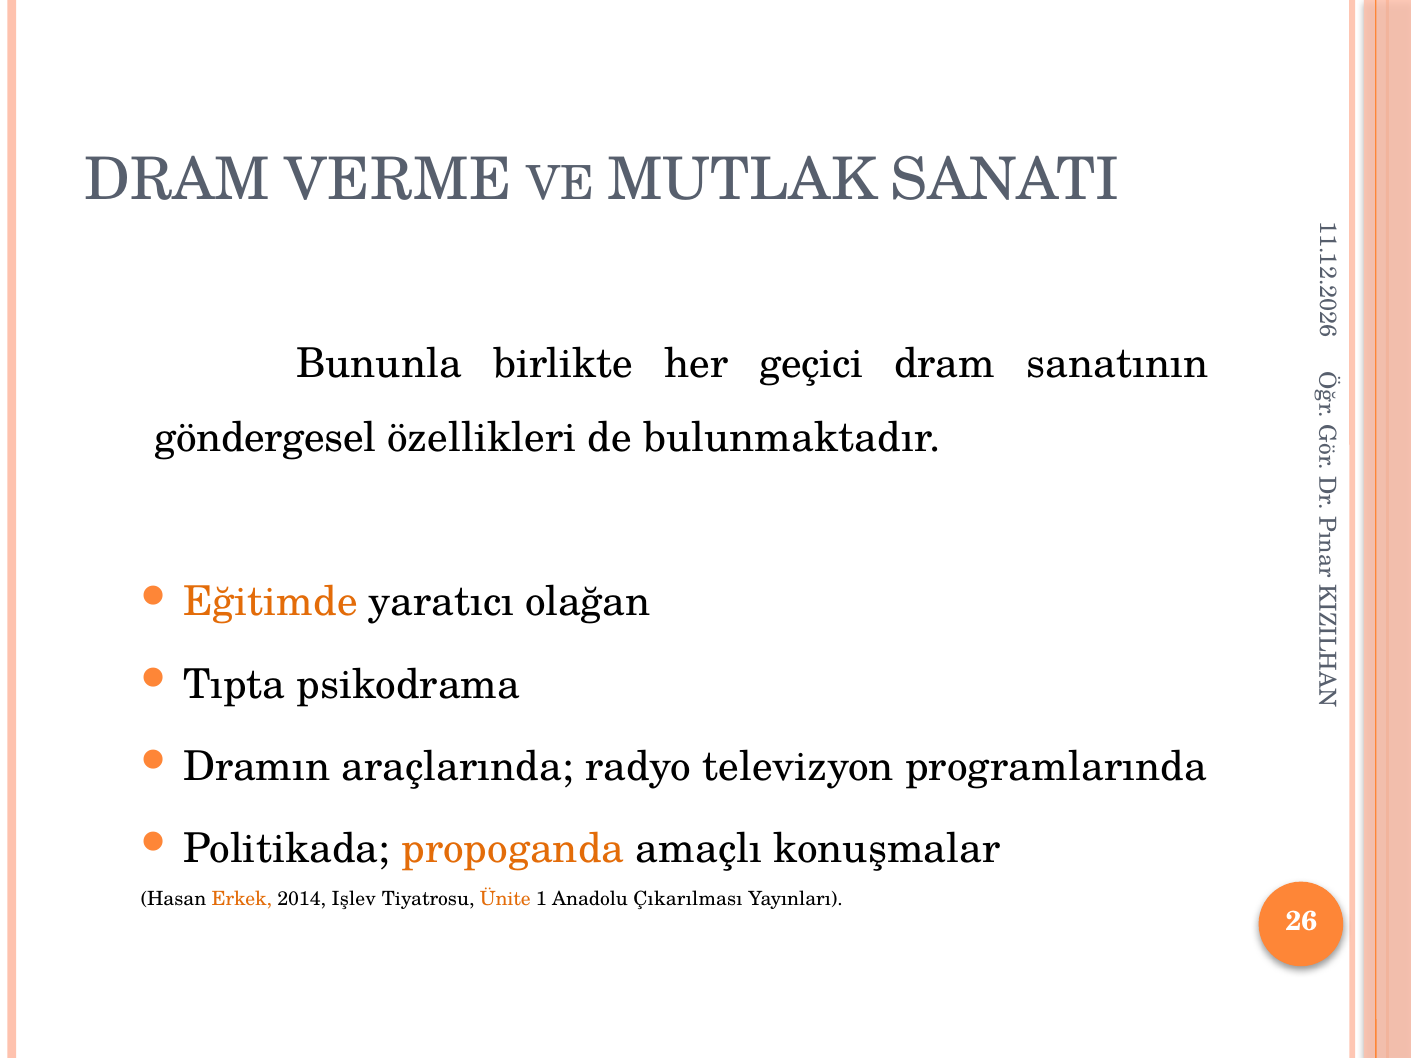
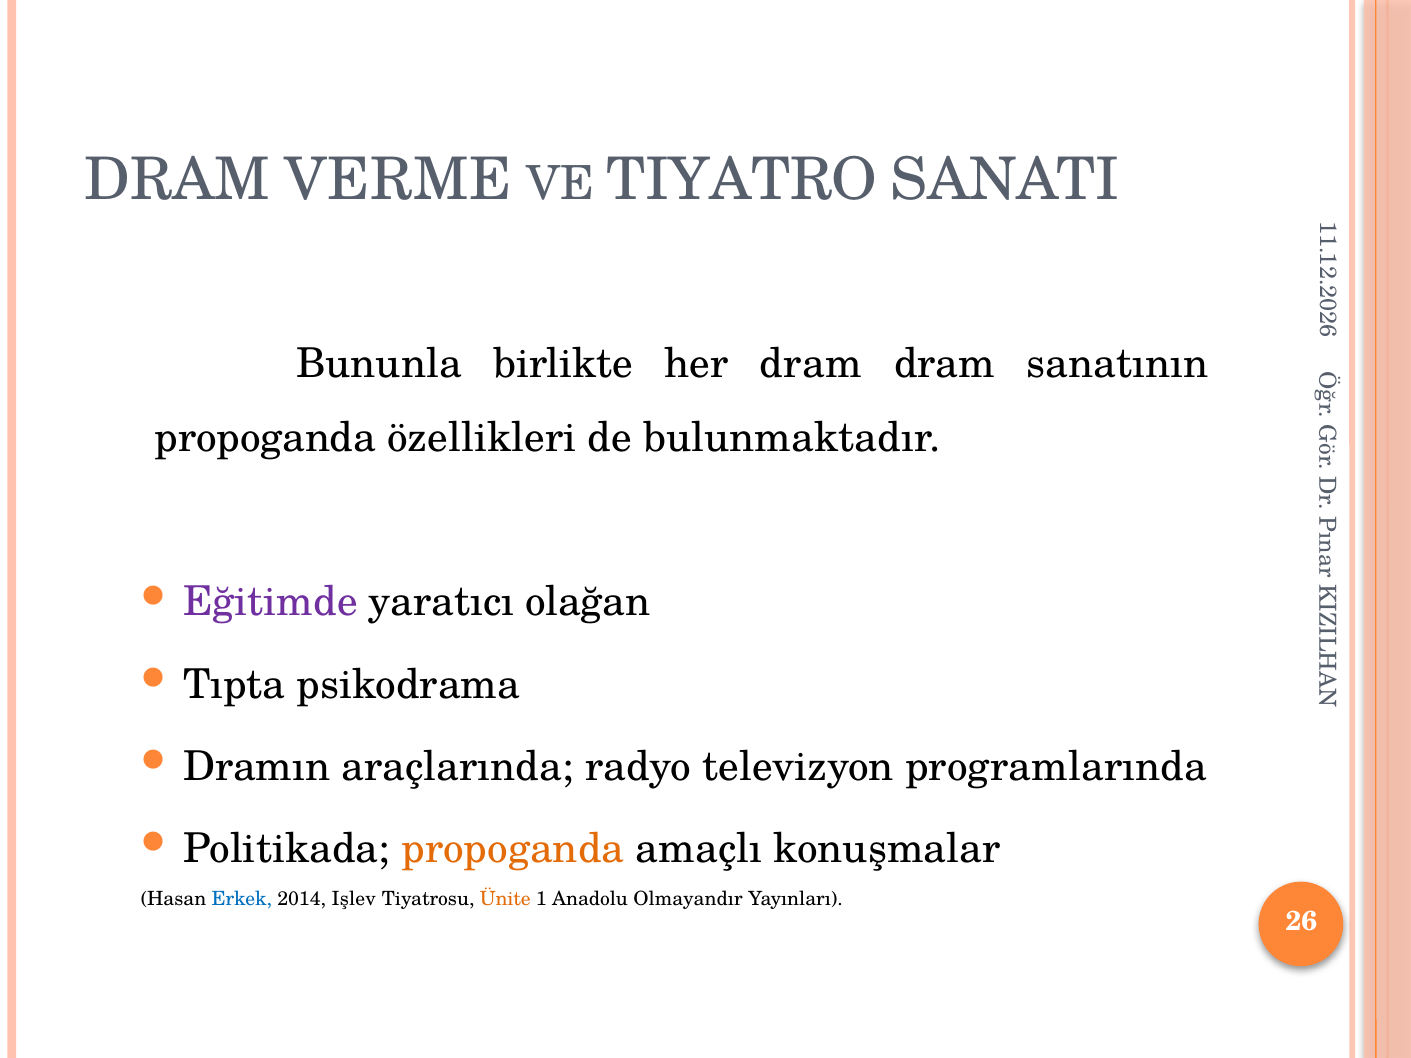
MUTLAK: MUTLAK -> TIYATRO (742, 181)
her geçici: geçici -> dram (811, 364)
göndergesel: göndergesel -> propoganda (266, 438)
Eğitimde colour: orange -> purple (270, 602)
Erkek colour: orange -> blue (242, 900)
Çıkarılması: Çıkarılması -> Olmayandır (688, 900)
